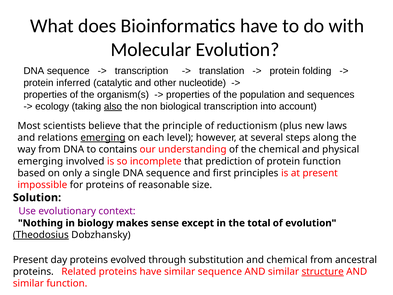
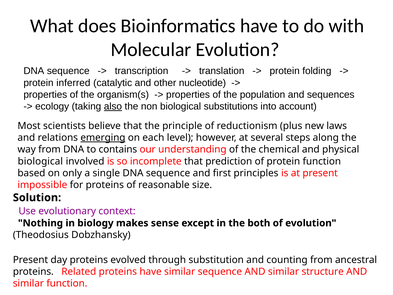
biological transcription: transcription -> substitutions (231, 106)
emerging: emerging -> biological (40, 161)
total: total -> both (259, 223)
Theodosius underline: present -> none (41, 235)
and chemical: chemical -> counting (287, 260)
structure underline: present -> none (323, 271)
